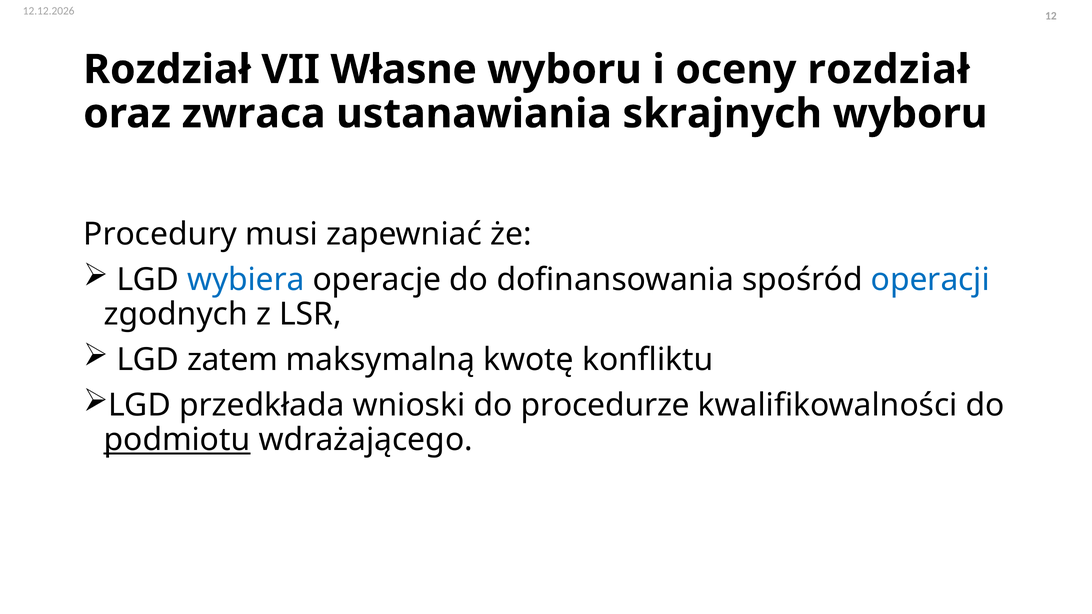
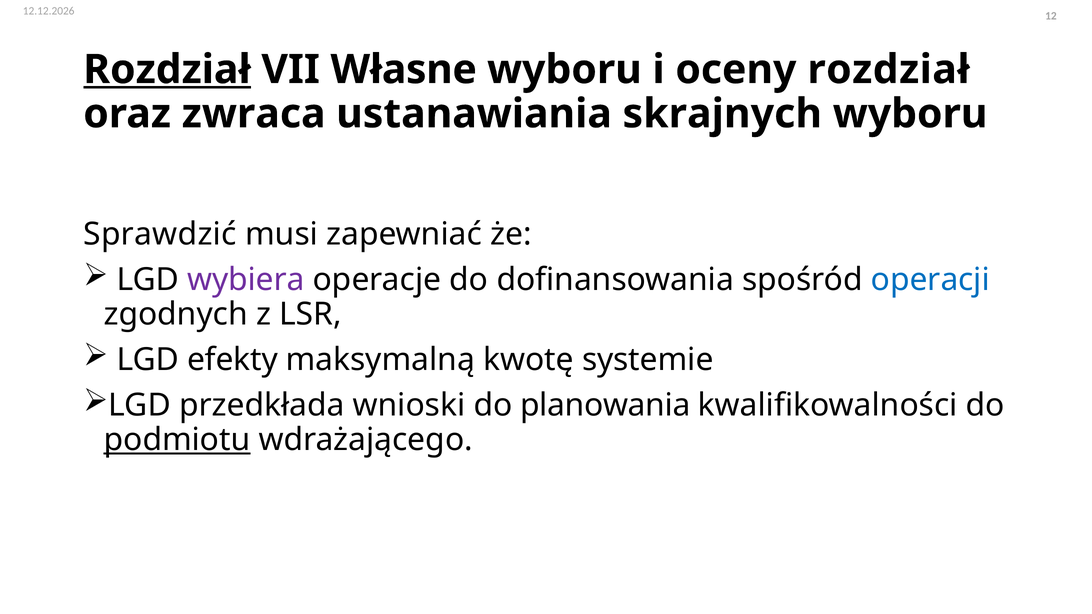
Rozdział underline: none -> present (167, 70)
Procedury: Procedury -> Sprawdzić (160, 234)
wybiera colour: blue -> purple (246, 280)
zatem: zatem -> efekty (232, 360)
konfliktu: konfliktu -> systemie (648, 360)
procedurze: procedurze -> planowania (605, 406)
